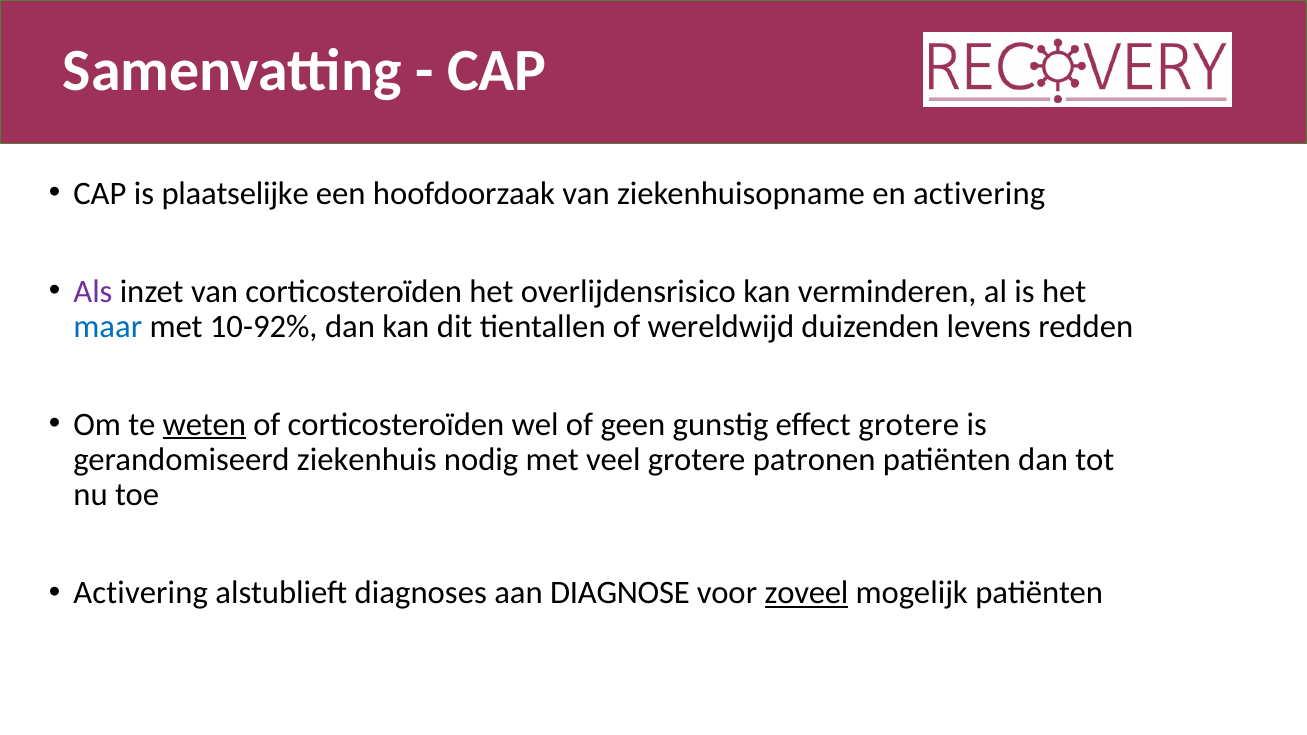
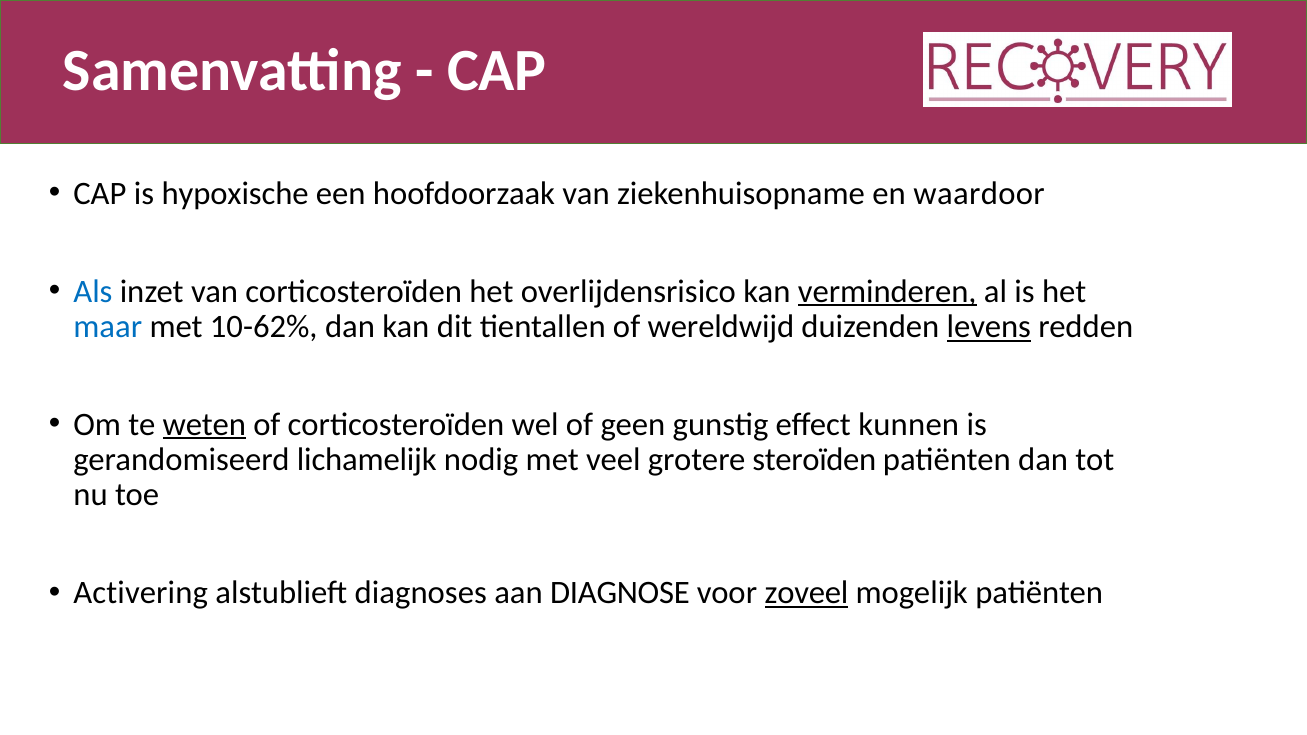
plaatselijke: plaatselijke -> hypoxische (235, 194)
en activering: activering -> waardoor (979, 194)
Als colour: purple -> blue (93, 291)
verminderen underline: none -> present (887, 291)
10-92%: 10-92% -> 10-62% (264, 327)
levens underline: none -> present (989, 327)
effect grotere: grotere -> kunnen (909, 424)
ziekenhuis: ziekenhuis -> lichamelijk (367, 460)
patronen: patronen -> steroïden (814, 460)
